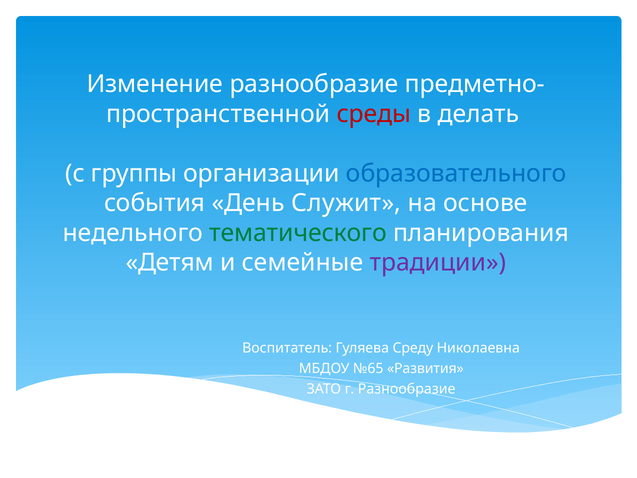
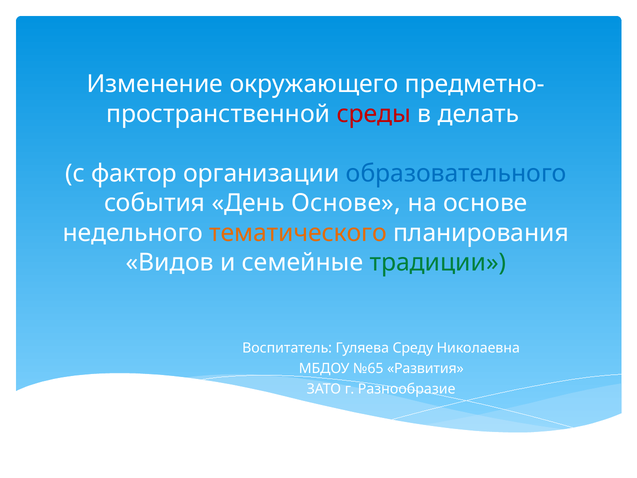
Изменение разнообразие: разнообразие -> окружающего (314, 84)
группы: группы -> фактор (134, 173)
День Служит: Служит -> Основе (346, 203)
тематического colour: green -> orange (298, 233)
Детям: Детям -> Видов (170, 263)
традиции colour: purple -> green (438, 263)
